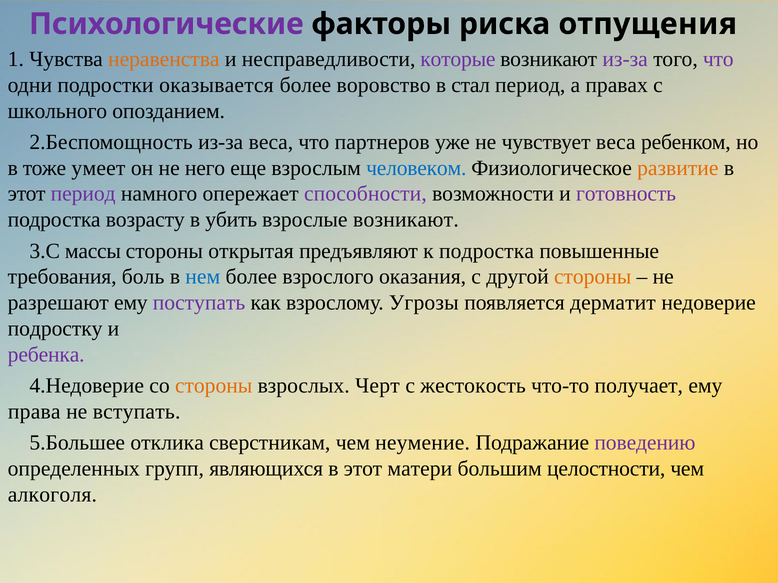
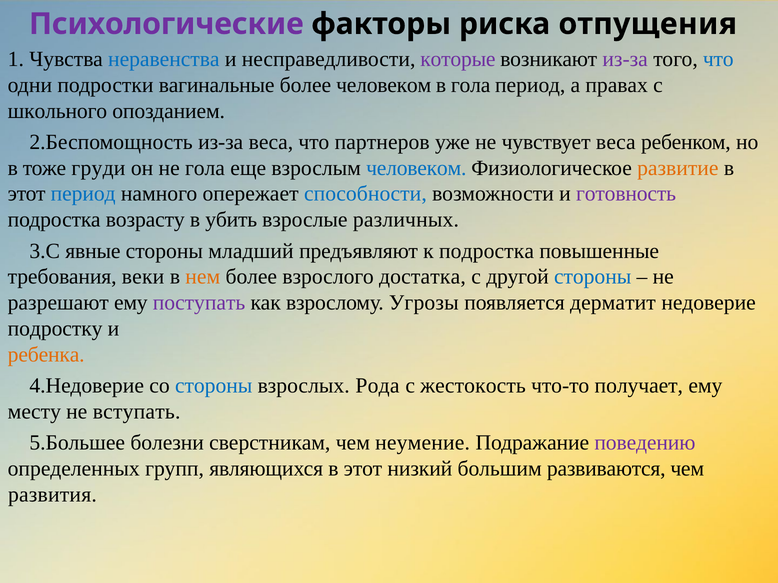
неравенства colour: orange -> blue (164, 59)
что colour: purple -> blue (718, 59)
оказывается: оказывается -> вагинальные (217, 85)
более воровство: воровство -> человеком (384, 85)
в стал: стал -> гола (471, 85)
умеет: умеет -> груди (98, 168)
не него: него -> гола (205, 168)
период colour: purple -> blue (83, 194)
способности colour: purple -> blue (365, 194)
взрослые возникают: возникают -> различных (406, 220)
массы: массы -> явные (93, 251)
открытая: открытая -> младший (251, 251)
боль: боль -> веки (143, 277)
нем colour: blue -> orange (203, 277)
оказания: оказания -> достатка (422, 277)
стороны colour: orange -> blue (593, 277)
ребенка colour: purple -> orange (46, 355)
стороны colour: orange -> blue (214, 386)
Черт: Черт -> Рода (377, 386)
права: права -> месту (34, 412)
отклика: отклика -> болезни (167, 443)
матери: матери -> низкий (420, 469)
целостности: целостности -> развиваются (606, 469)
алкоголя: алкоголя -> развития (52, 495)
